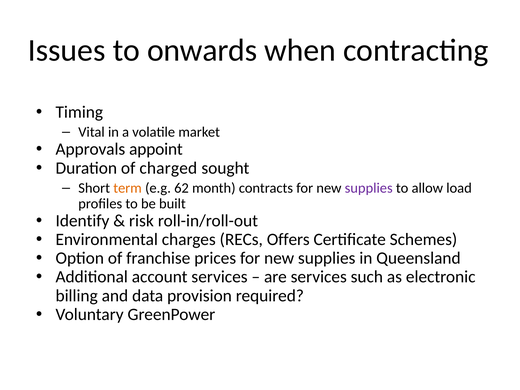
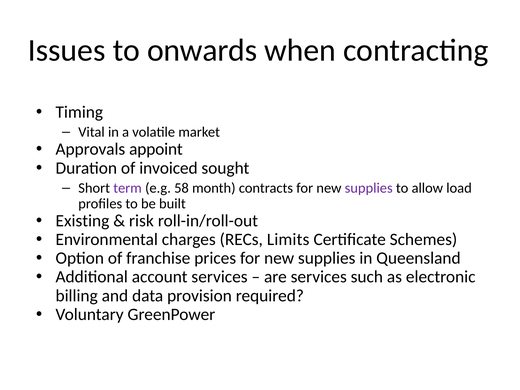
charged: charged -> invoiced (168, 168)
term colour: orange -> purple (128, 188)
62: 62 -> 58 (181, 188)
Identify: Identify -> Existing (82, 221)
Offers: Offers -> Limits (288, 239)
